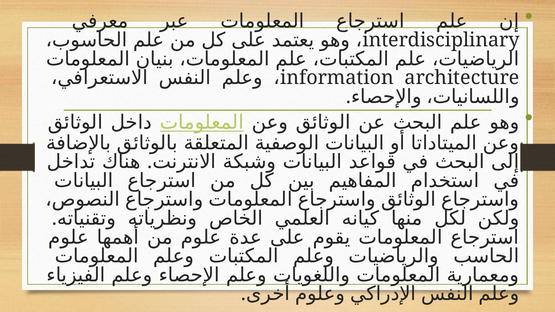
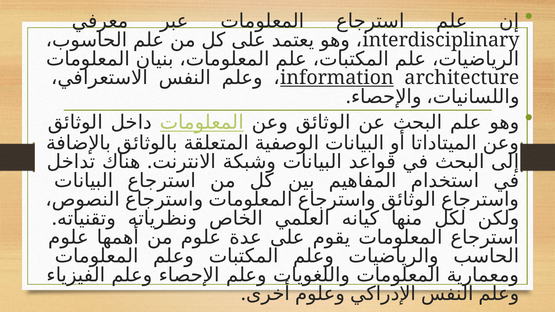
information underline: none -> present (337, 78)
